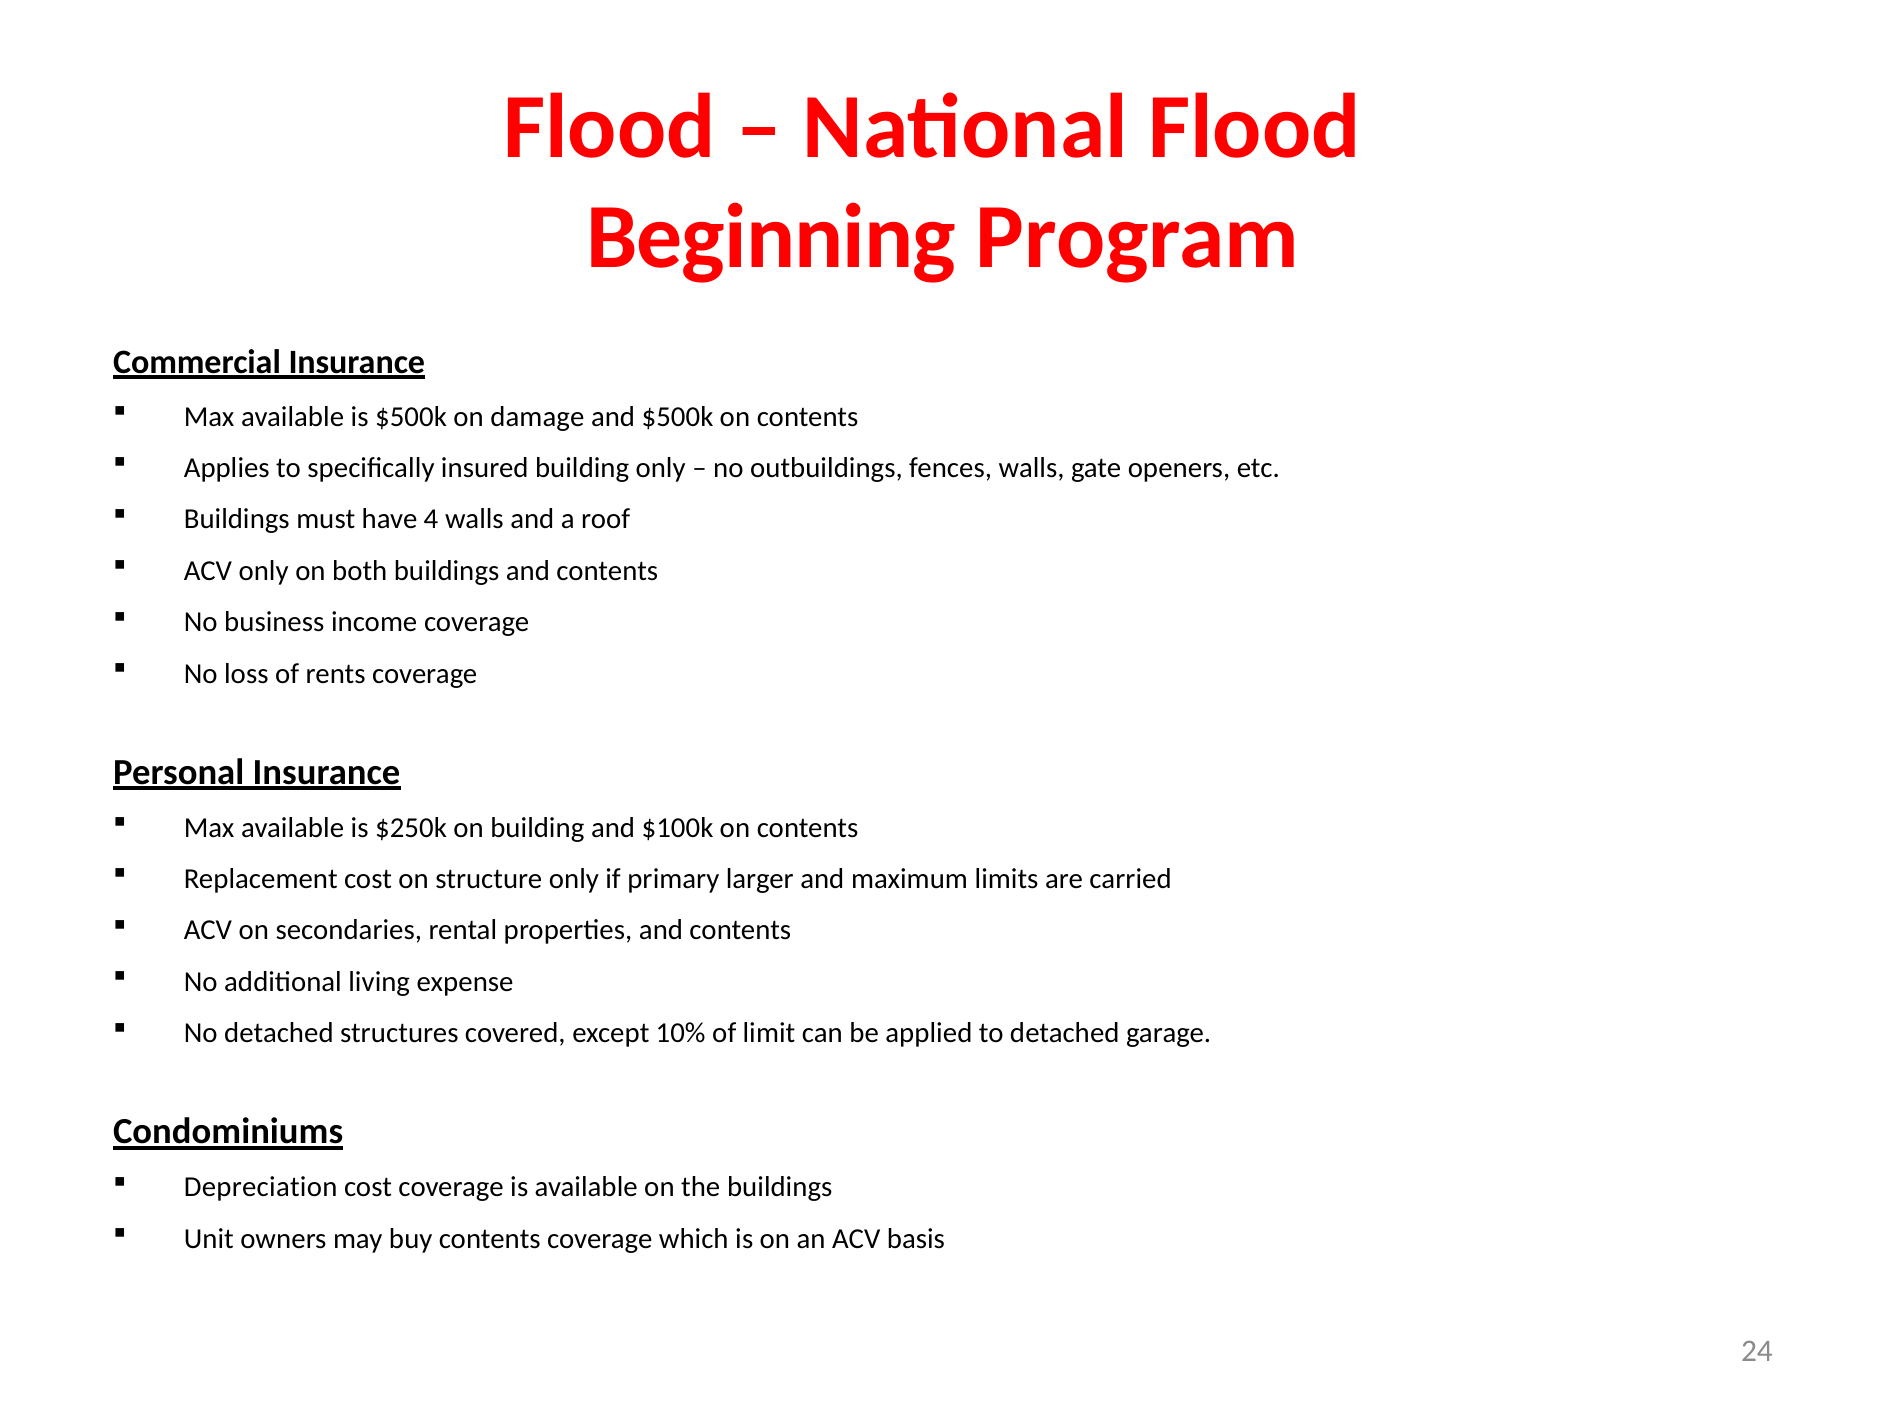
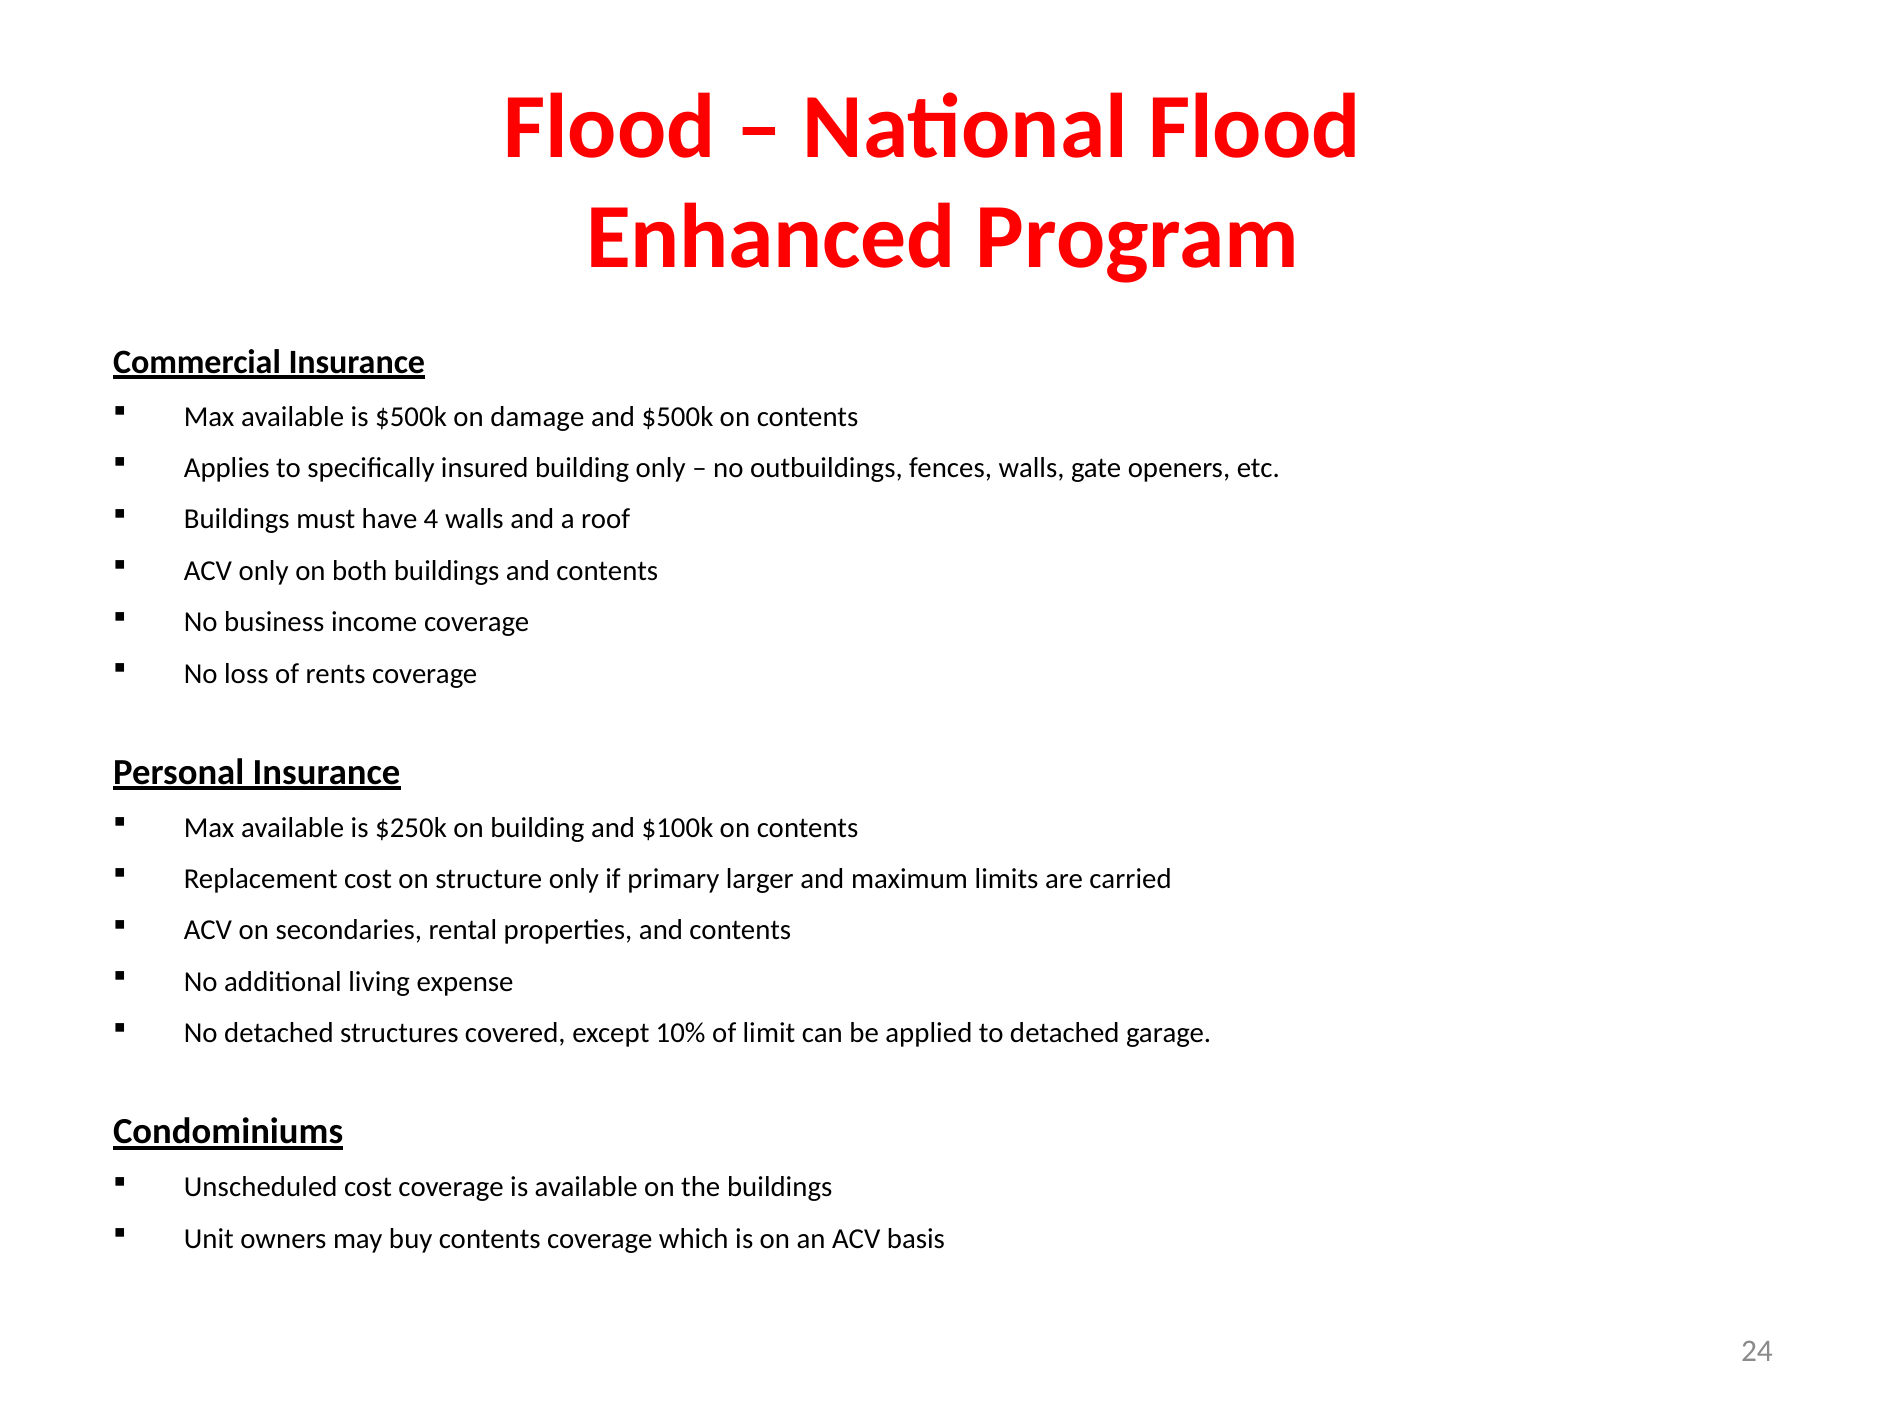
Beginning: Beginning -> Enhanced (771, 237)
Depreciation: Depreciation -> Unscheduled (261, 1187)
